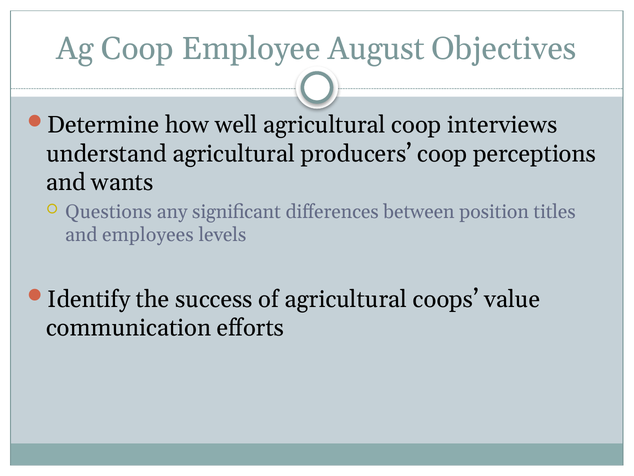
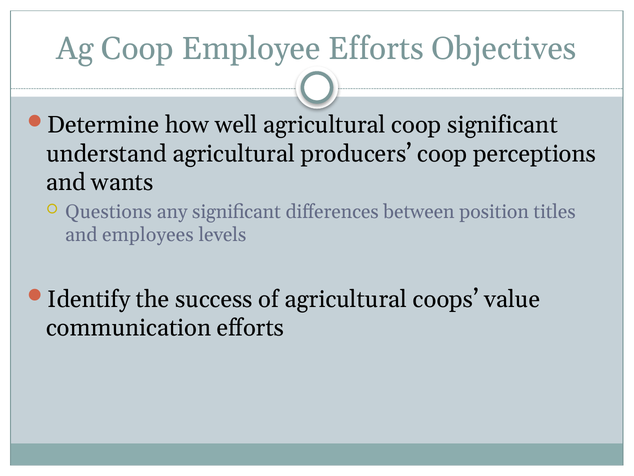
Employee August: August -> Efforts (376, 49)
coop interviews: interviews -> significant (502, 125)
